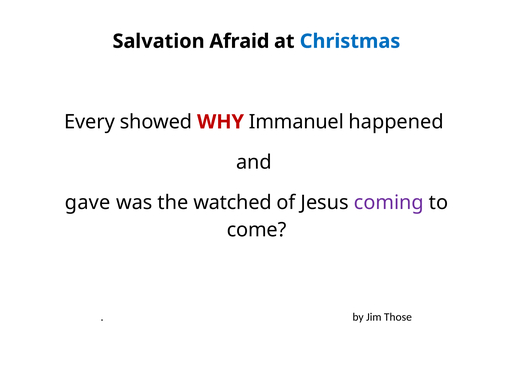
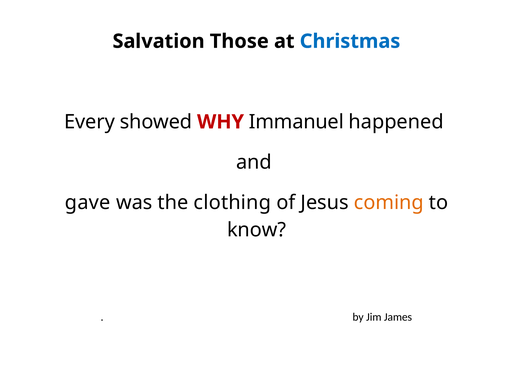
Afraid: Afraid -> Those (239, 41)
watched: watched -> clothing (232, 202)
coming colour: purple -> orange (389, 202)
come: come -> know (257, 230)
Those: Those -> James (398, 317)
